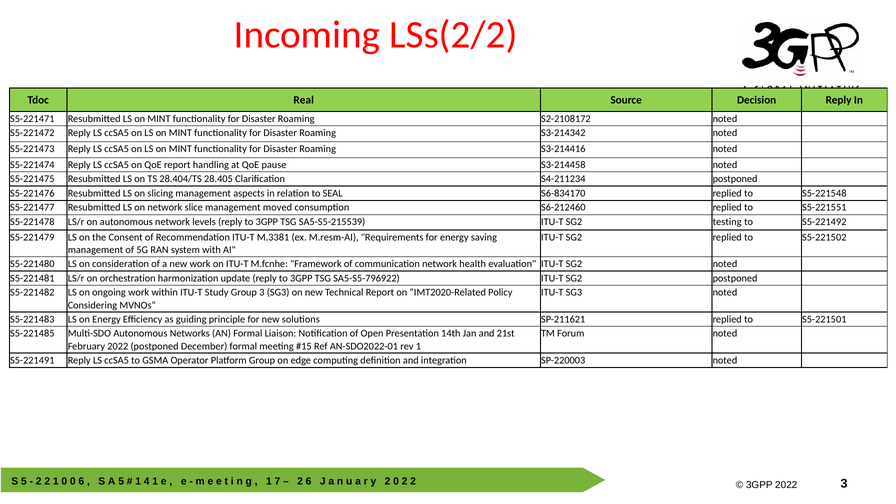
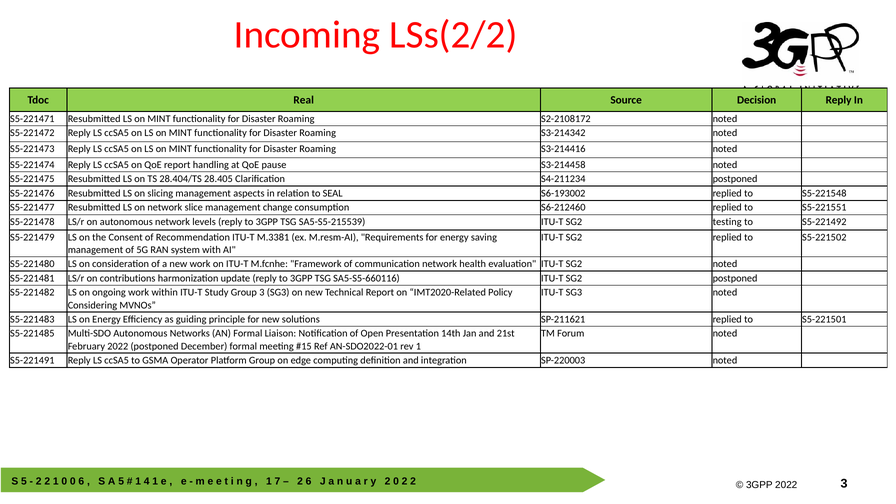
S6-834170: S6-834170 -> S6-193002 (563, 193)
moved: moved -> change (278, 208)
orchestration: orchestration -> contributions (128, 278)
SA5-S5-796922: SA5-S5-796922 -> SA5-S5-660116 (366, 278)
